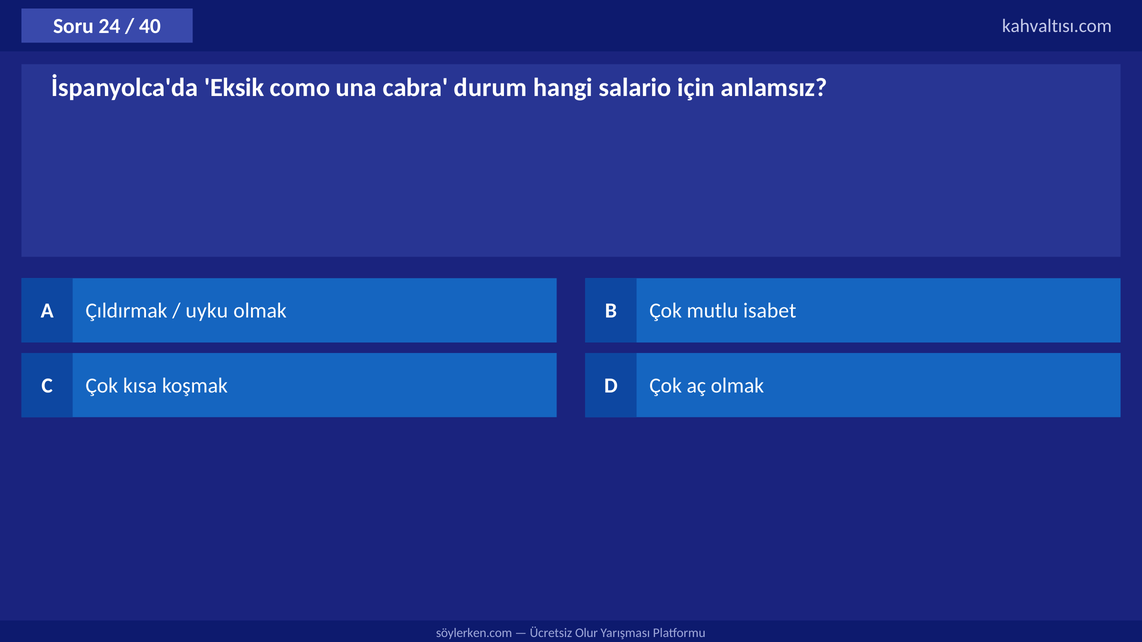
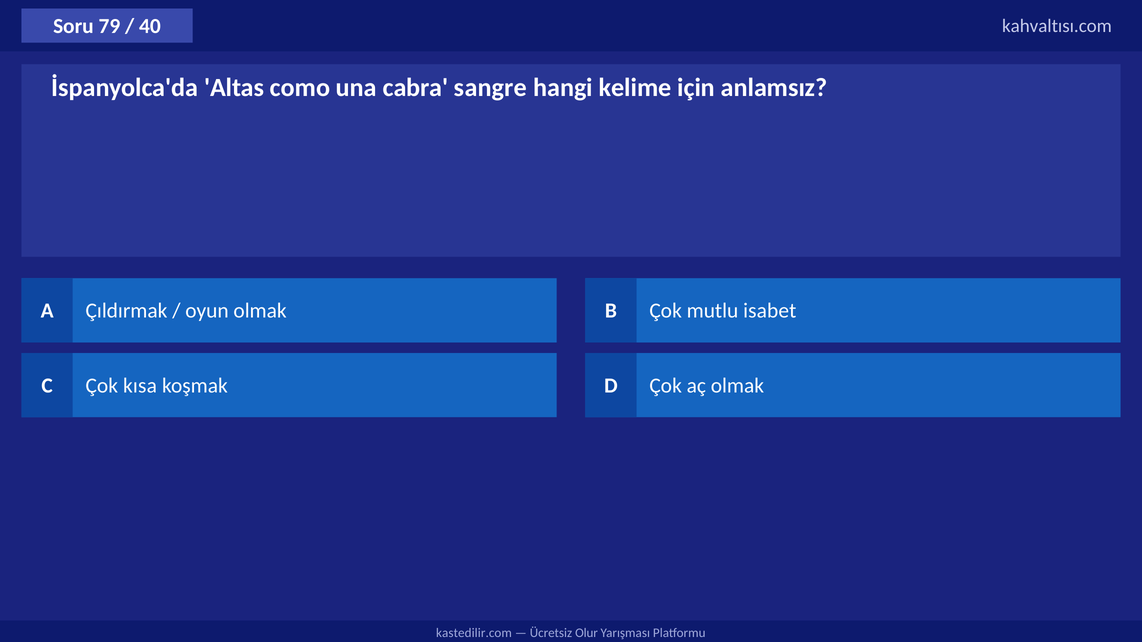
24: 24 -> 79 (109, 26)
Eksik: Eksik -> Altas (234, 88)
durum: durum -> sangre (491, 88)
salario: salario -> kelime (635, 88)
uyku: uyku -> oyun (207, 311)
söylerken.com: söylerken.com -> kastedilir.com (474, 633)
